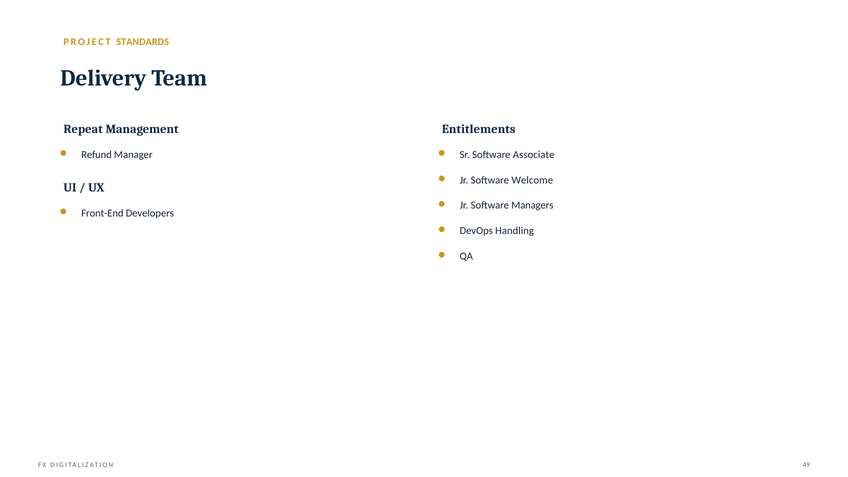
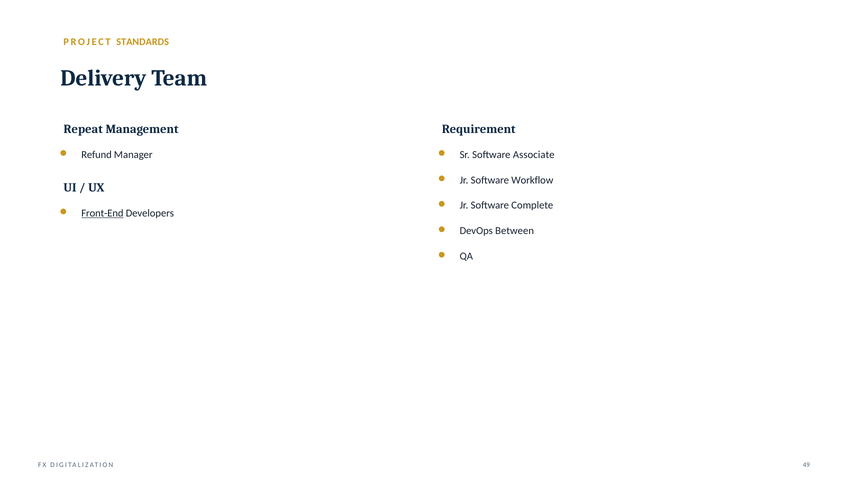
Entitlements: Entitlements -> Requirement (479, 129)
Welcome: Welcome -> Workflow (532, 180)
Managers: Managers -> Complete (532, 205)
Front-End underline: none -> present (102, 213)
Handling: Handling -> Between (515, 231)
